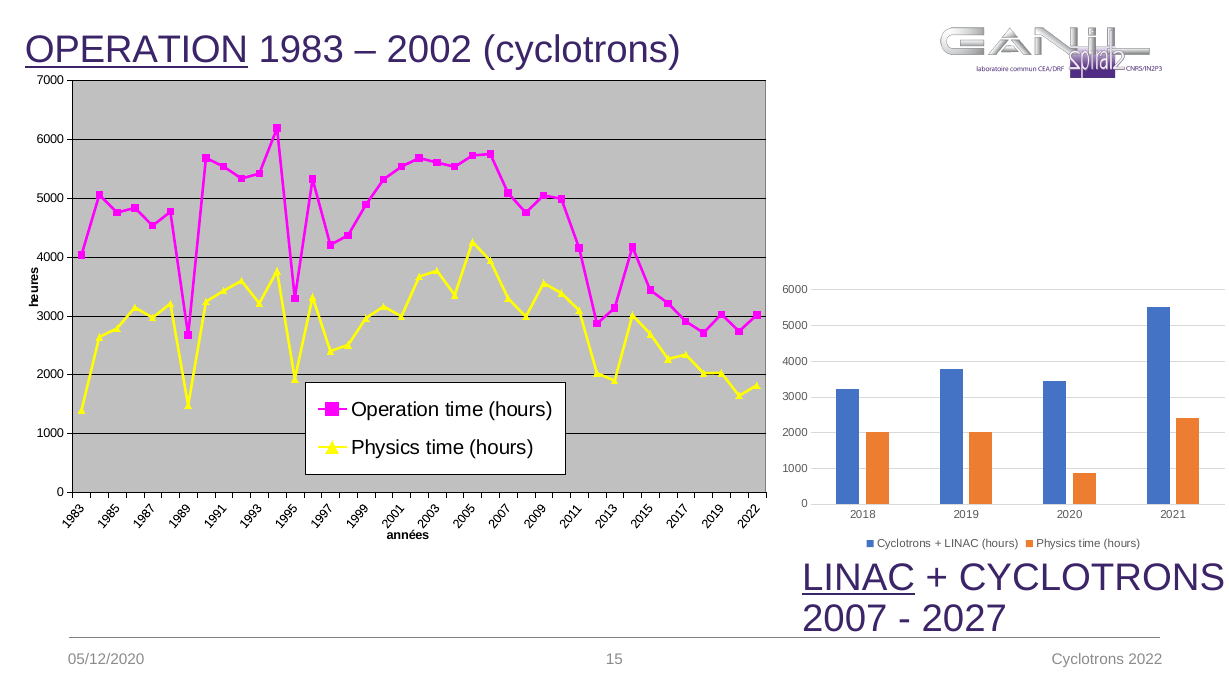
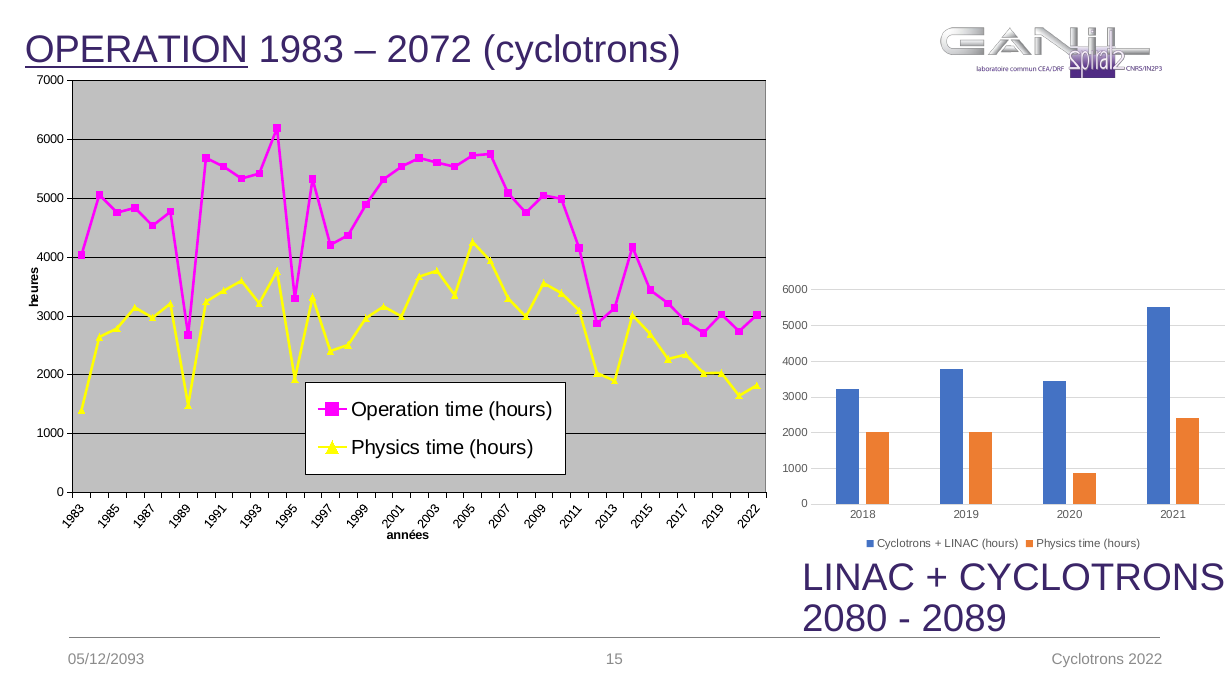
2002: 2002 -> 2072 (429, 50)
LINAC underline: present -> none (859, 578)
2007: 2007 -> 2080 (845, 619)
2027: 2027 -> 2089 (964, 619)
05/12/2020: 05/12/2020 -> 05/12/2093 (106, 660)
